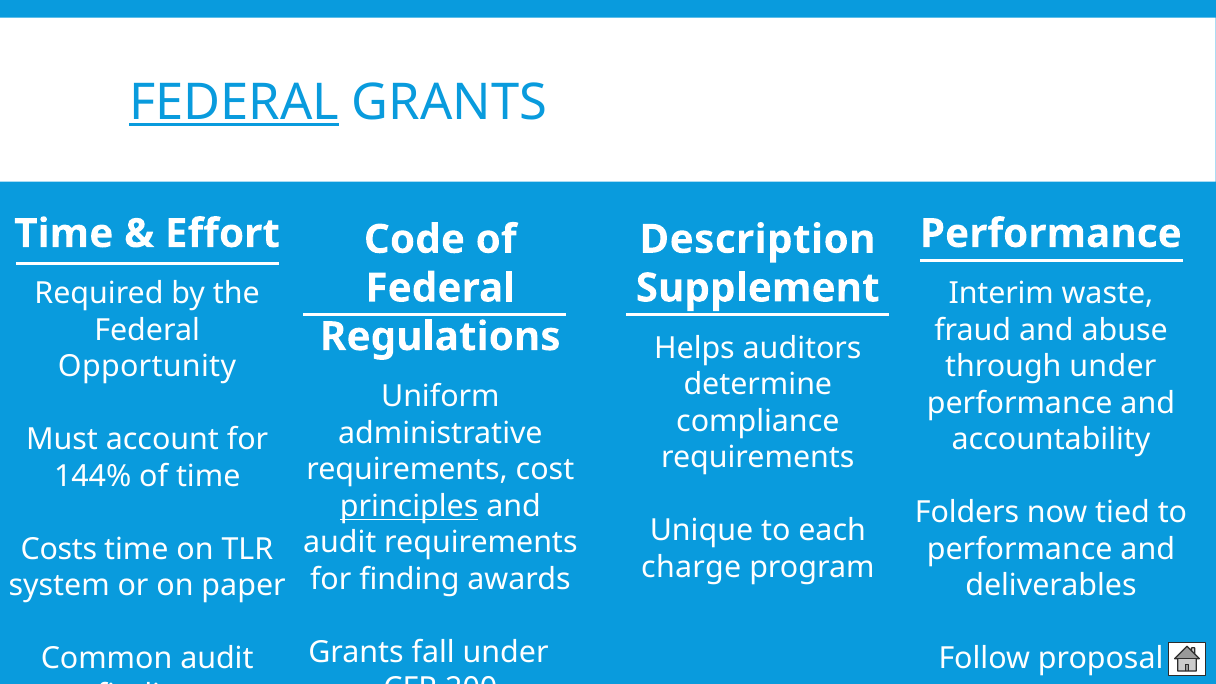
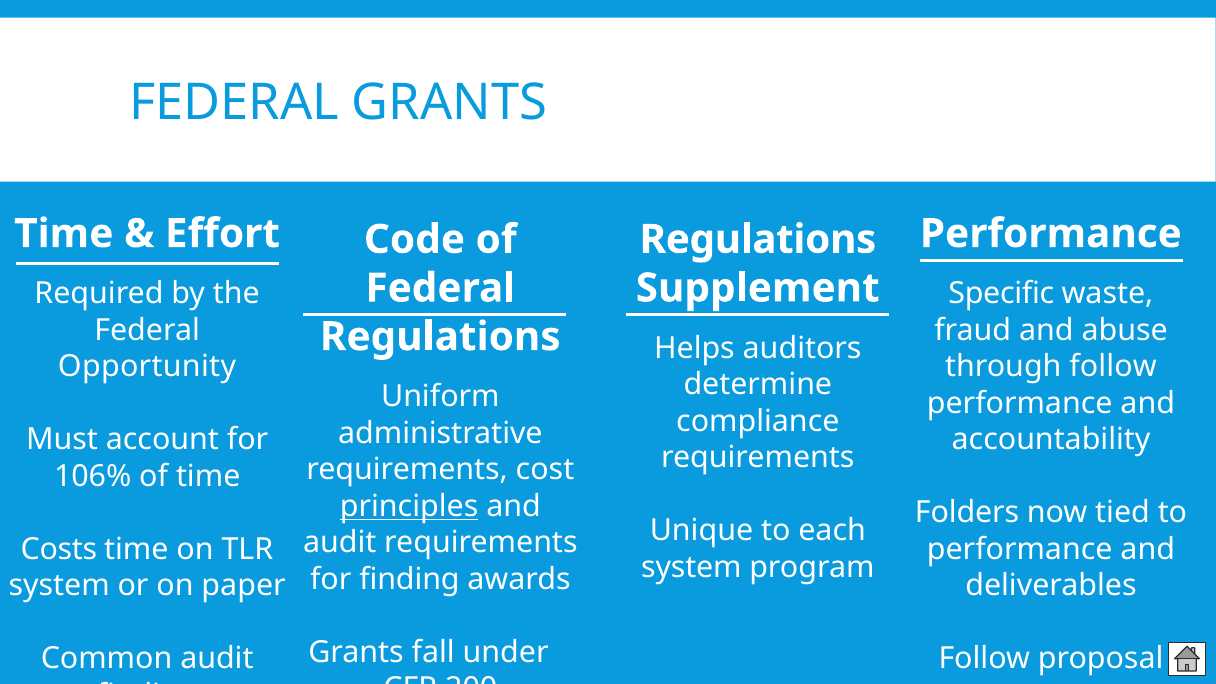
FEDERAL underline: present -> none (234, 102)
Description: Description -> Regulations (758, 239)
Interim: Interim -> Specific (1001, 294)
through under: under -> follow (1113, 367)
144%: 144% -> 106% (93, 476)
charge: charge -> system (691, 567)
